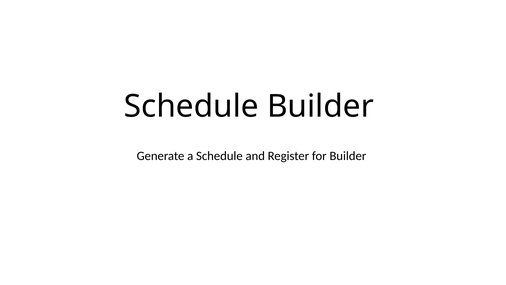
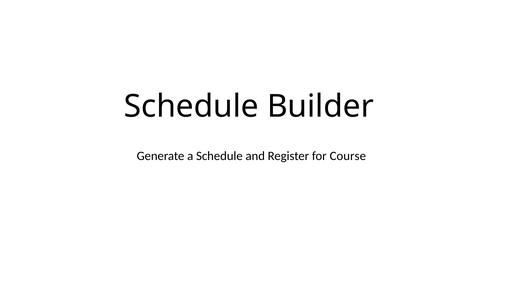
for Builder: Builder -> Course (348, 156)
